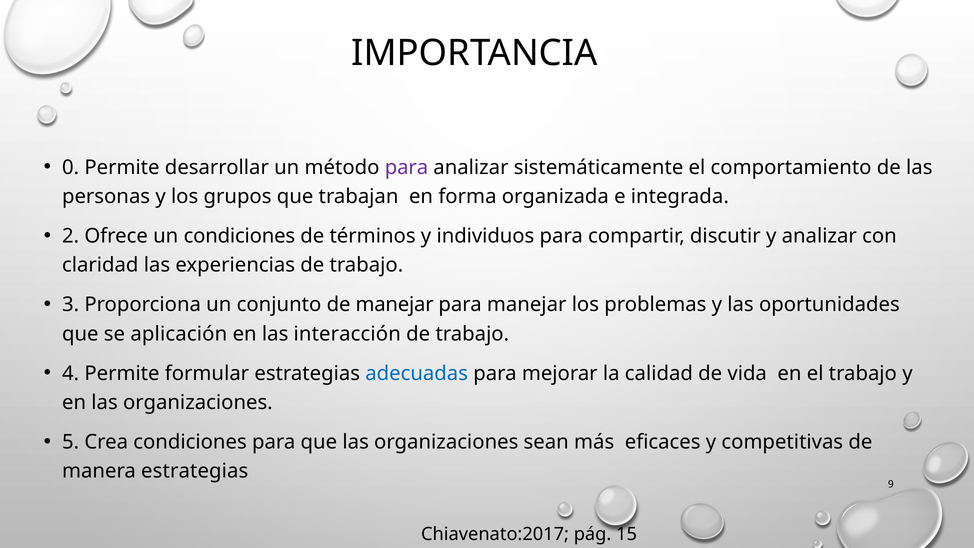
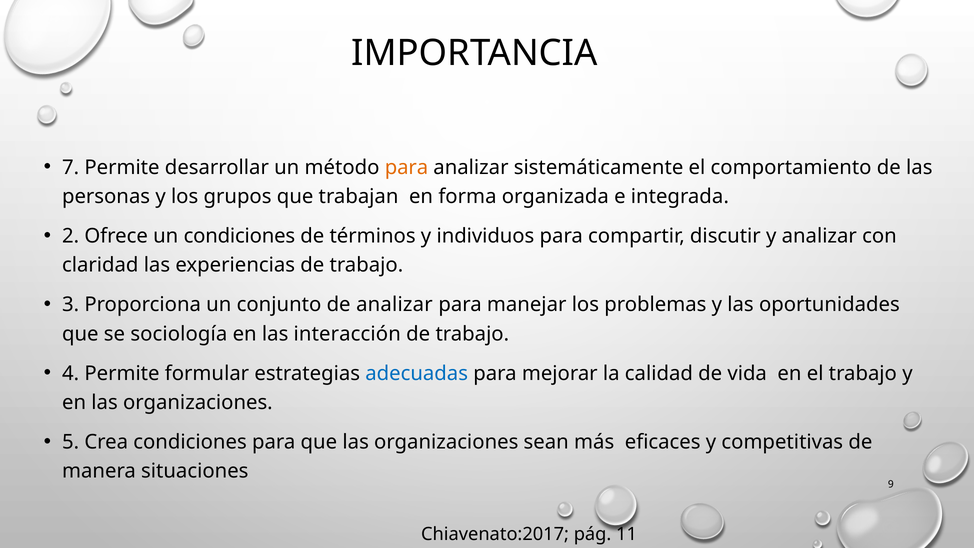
0: 0 -> 7 (71, 167)
para colour: purple -> orange (406, 167)
de manejar: manejar -> analizar (394, 305)
aplicación: aplicación -> sociología (179, 334)
manera estrategias: estrategias -> situaciones (195, 471)
15: 15 -> 11 (627, 534)
